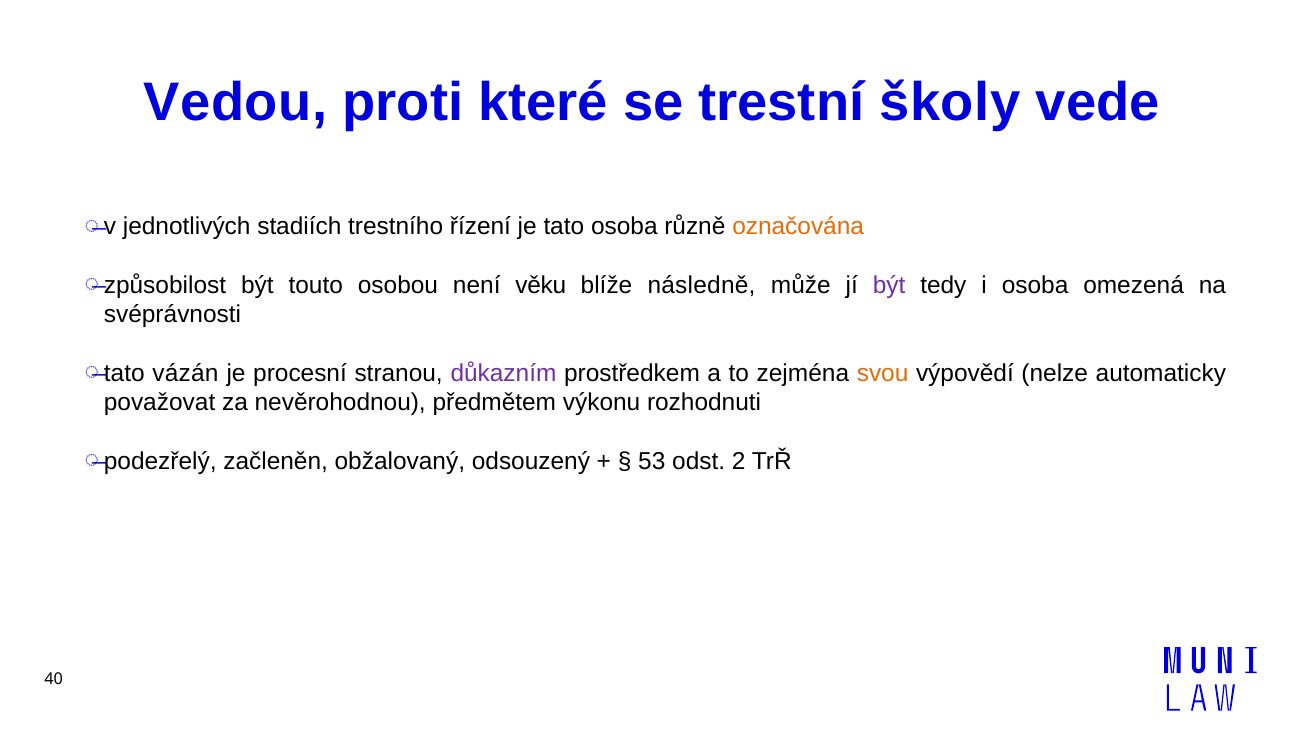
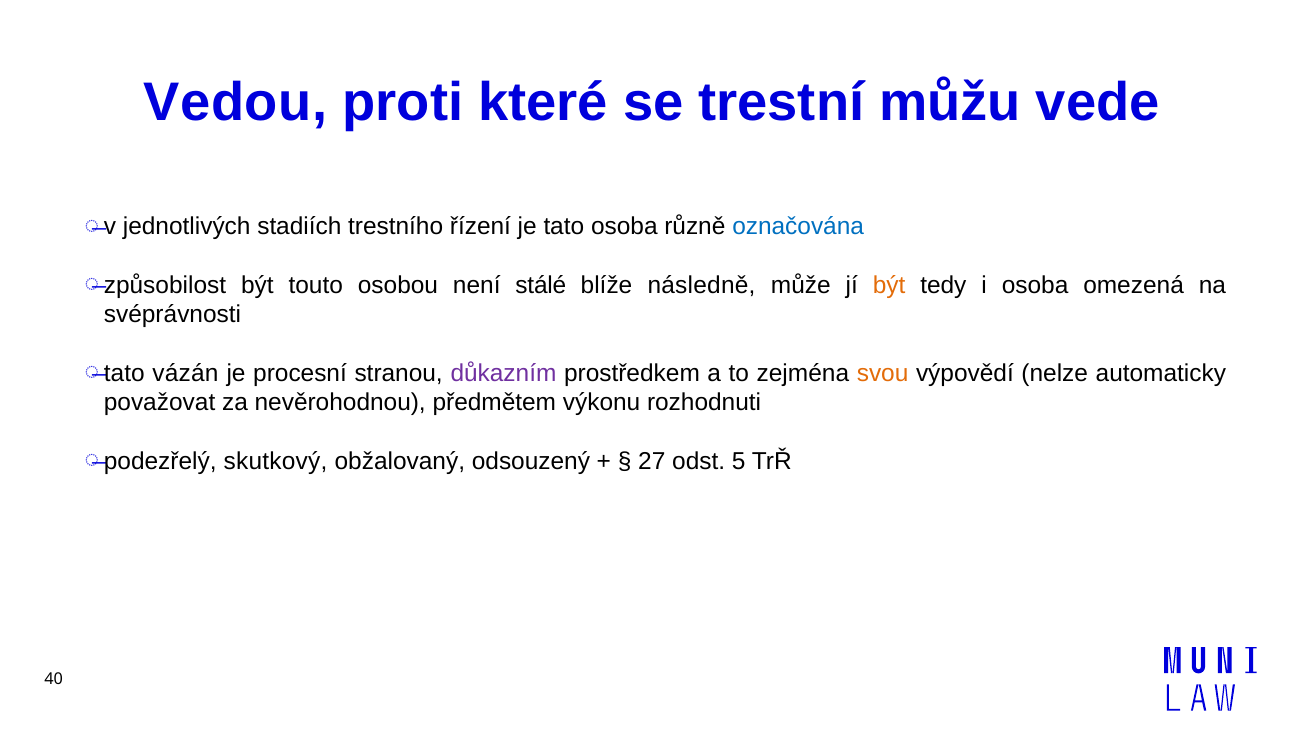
školy: školy -> můžu (950, 103)
označována colour: orange -> blue (798, 227)
věku: věku -> stálé (541, 285)
být colour: purple -> orange (889, 285)
začleněn: začleněn -> skutkový (276, 461)
53: 53 -> 27 (652, 461)
2: 2 -> 5 (739, 461)
